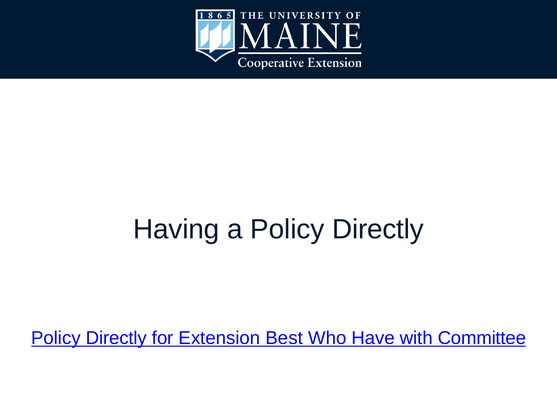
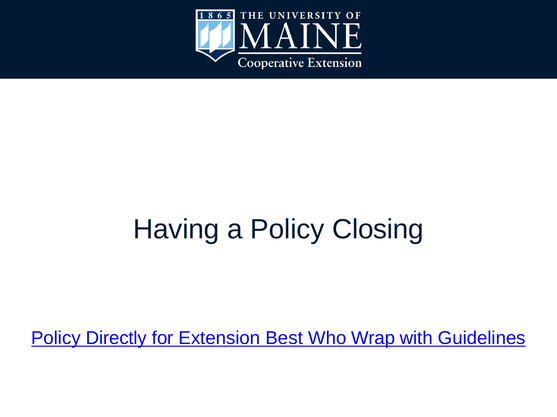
a Policy Directly: Directly -> Closing (378, 230)
Have: Have -> Wrap (373, 339)
Committee: Committee -> Guidelines (482, 339)
